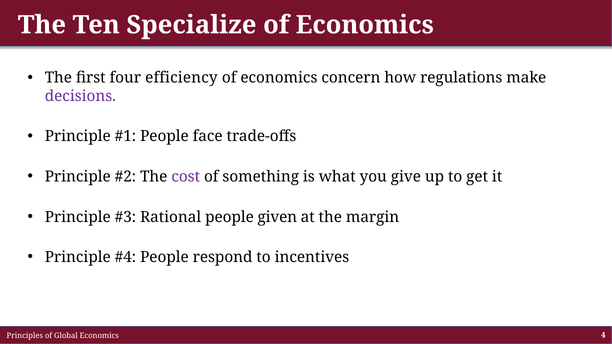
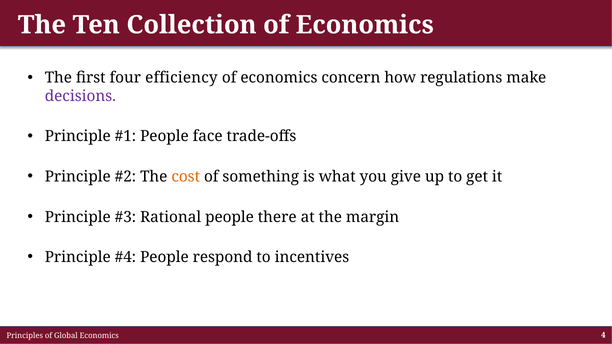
Specialize: Specialize -> Collection (191, 25)
cost colour: purple -> orange (186, 177)
given: given -> there (277, 217)
